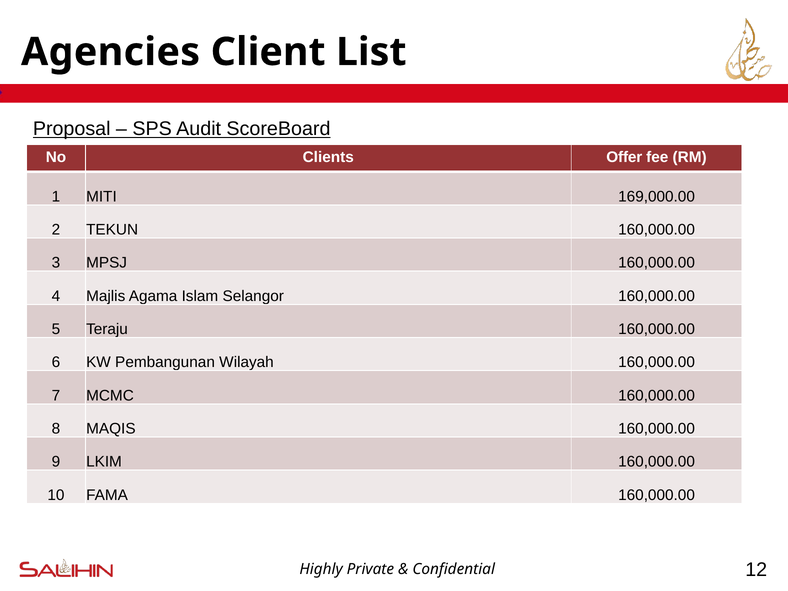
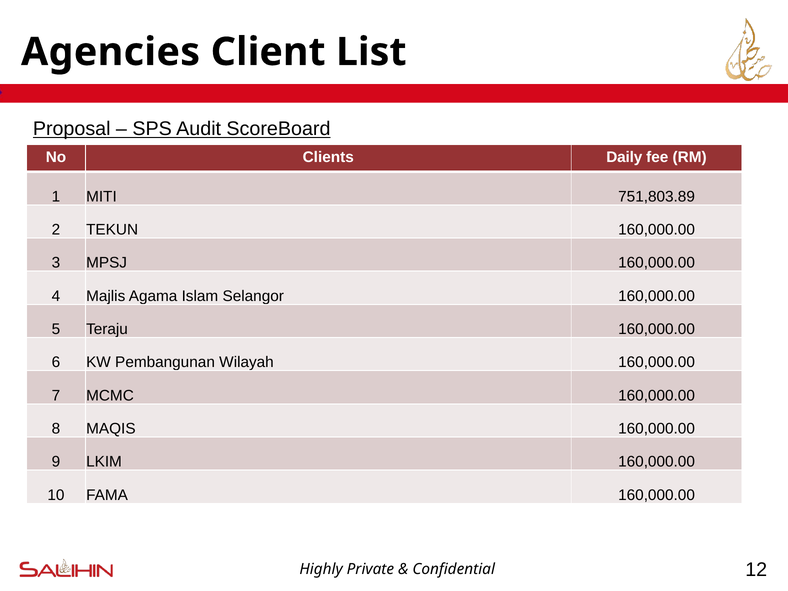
Offer: Offer -> Daily (624, 157)
169,000.00: 169,000.00 -> 751,803.89 (657, 197)
